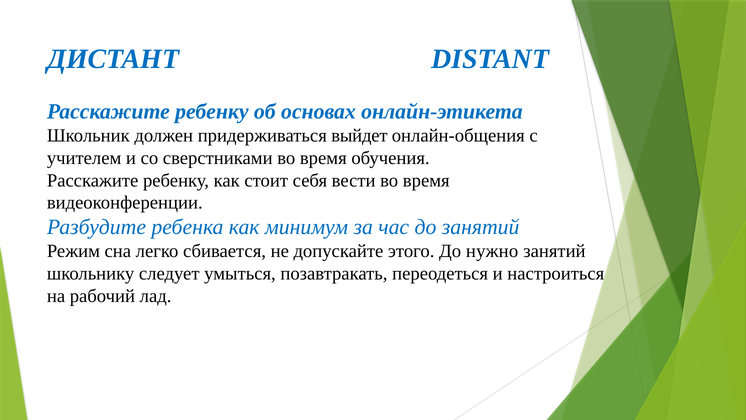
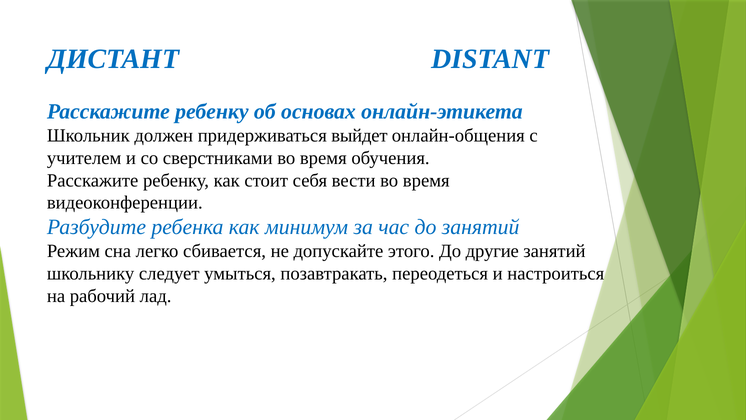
нужно: нужно -> другие (492, 251)
